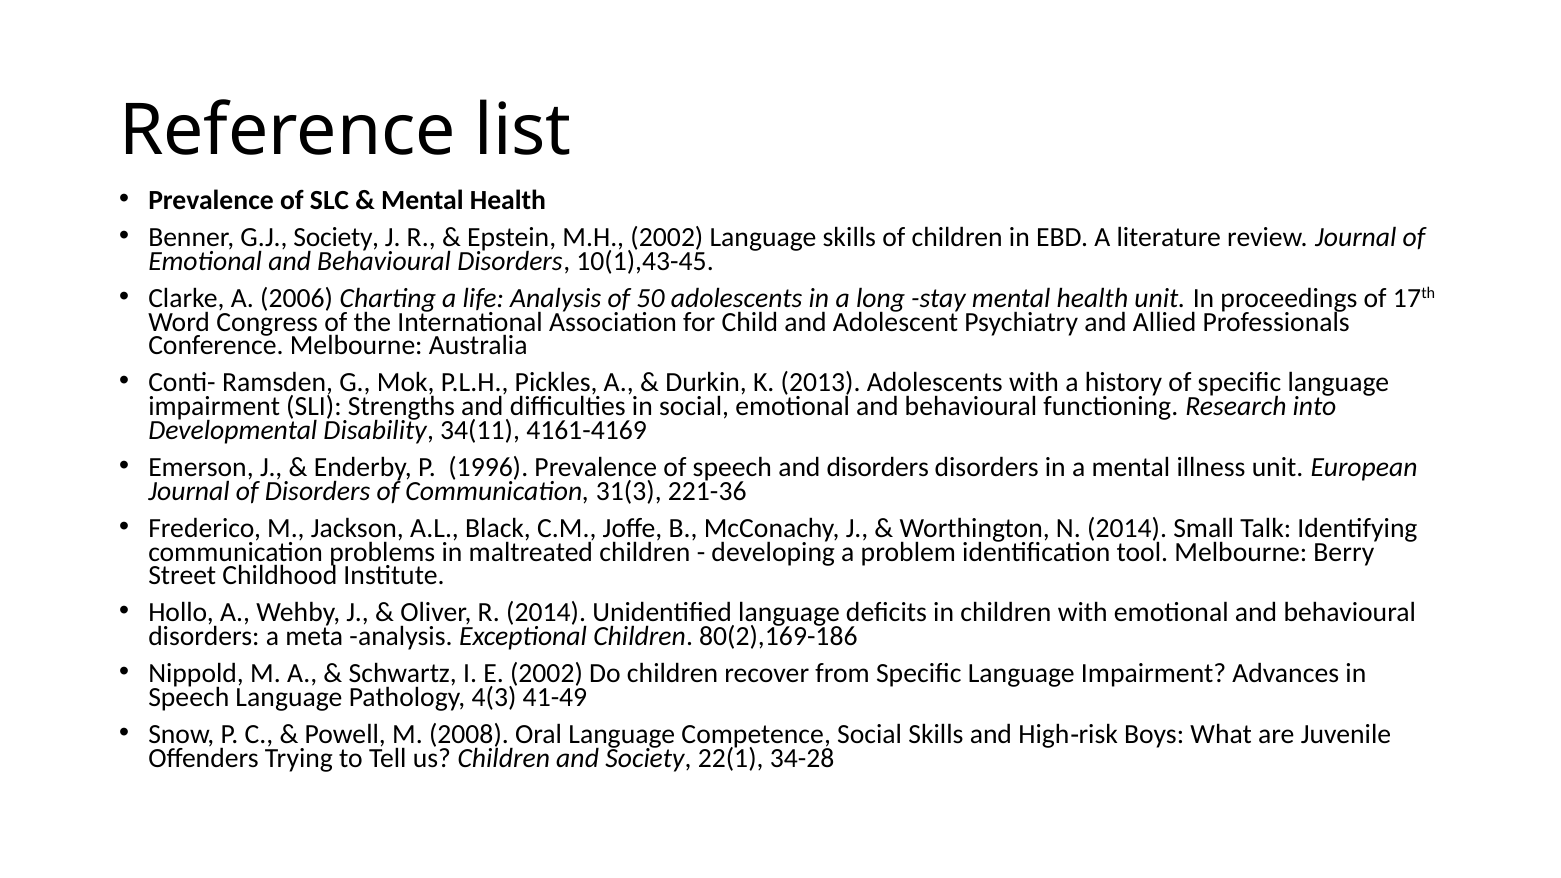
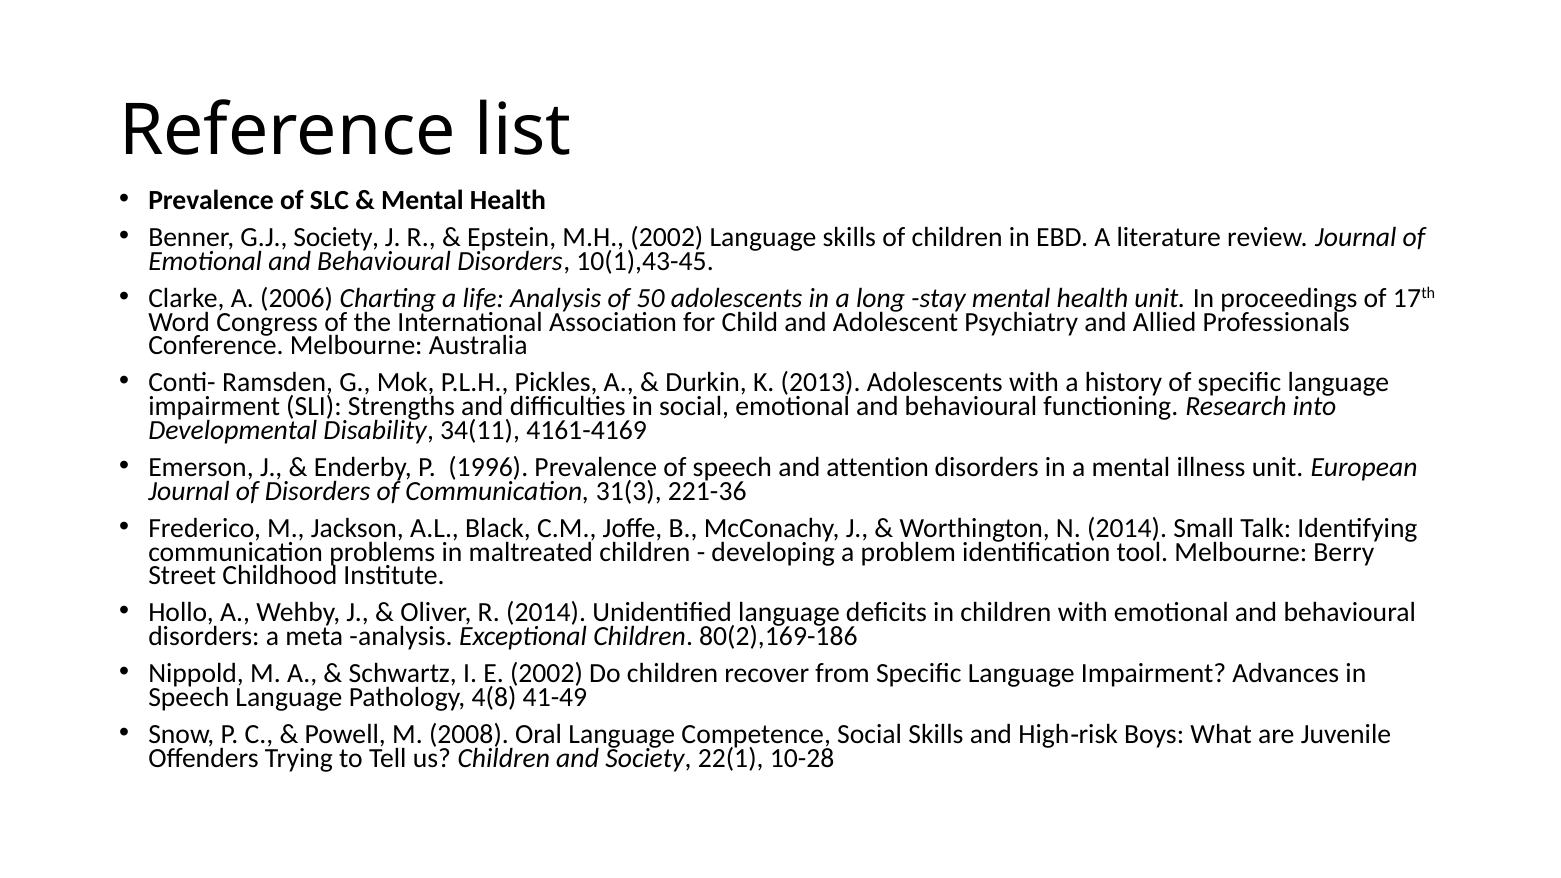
and disorders: disorders -> attention (878, 467)
4(3: 4(3 -> 4(8 (494, 697)
34-28: 34-28 -> 10-28 (802, 758)
